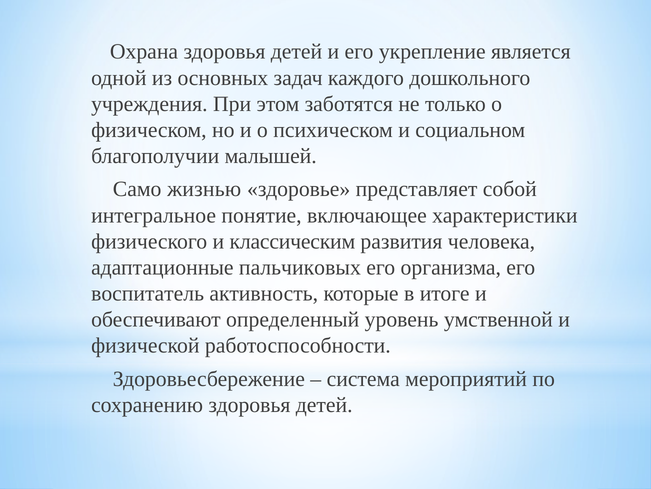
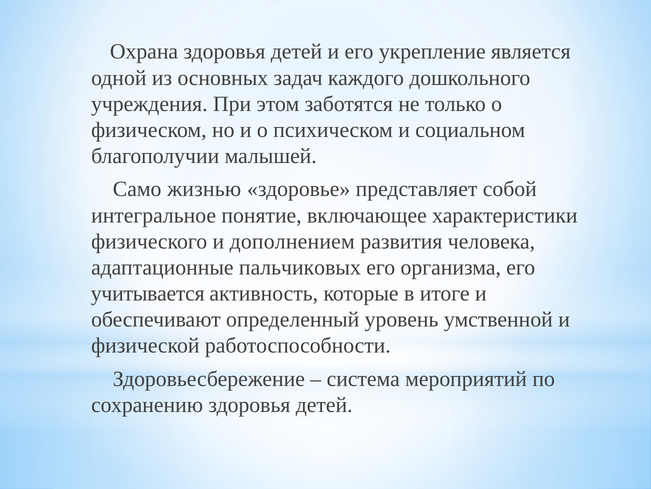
классическим: классическим -> дополнением (292, 241)
воспитатель: воспитатель -> учитывается (148, 293)
